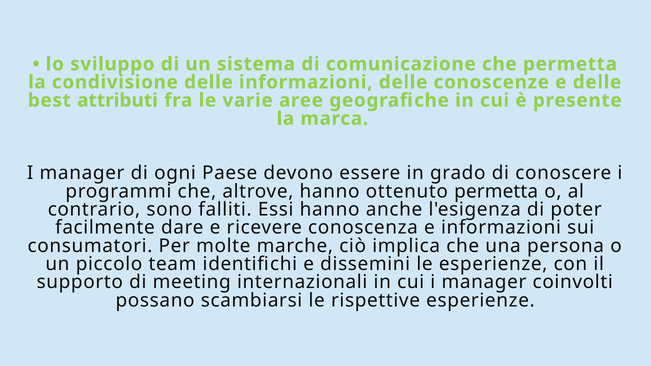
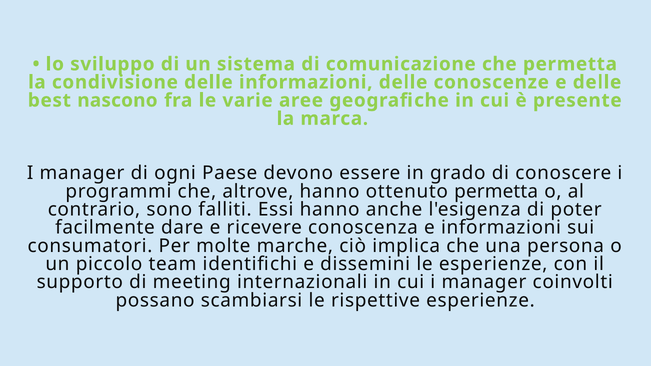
attributi: attributi -> nascono (117, 100)
